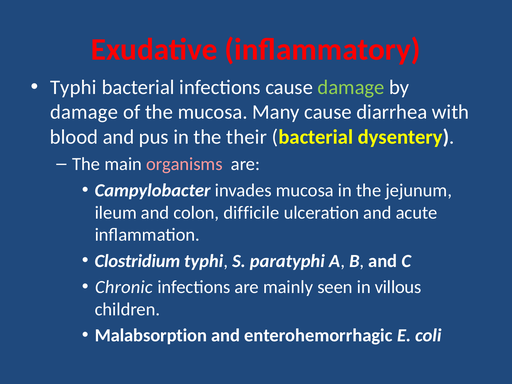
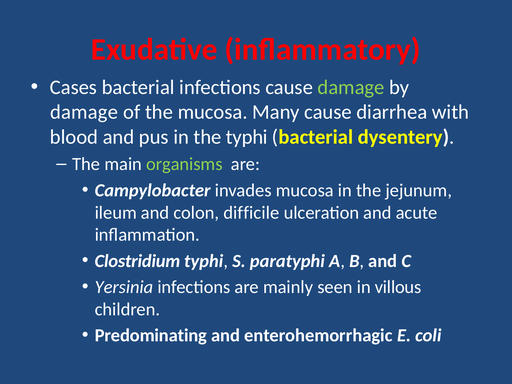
Typhi: Typhi -> Cases (73, 87)
the their: their -> typhi (247, 137)
organisms colour: pink -> light green (184, 164)
Chronic: Chronic -> Yersinia (124, 287)
Malabsorption: Malabsorption -> Predominating (151, 335)
